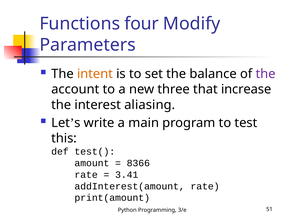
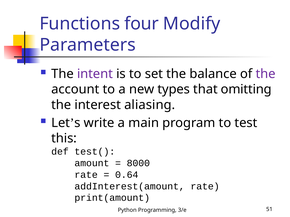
intent colour: orange -> purple (95, 74)
three: three -> types (174, 90)
increase: increase -> omitting (246, 90)
8366: 8366 -> 8000 (138, 163)
3.41: 3.41 -> 0.64 (127, 175)
